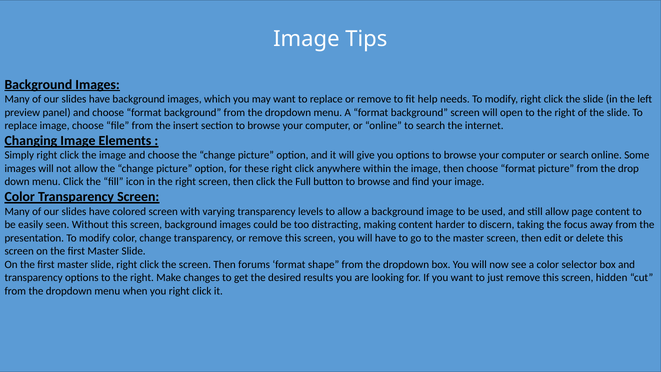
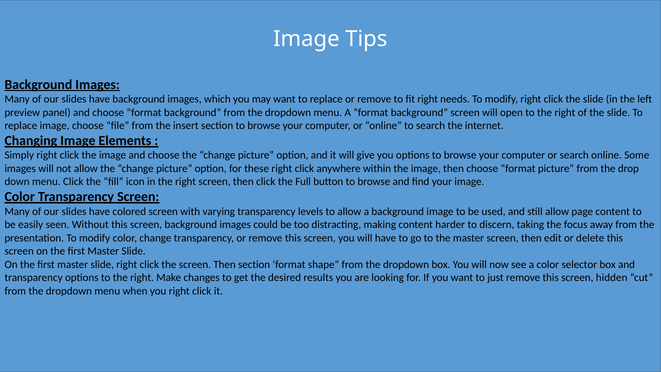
fit help: help -> right (428, 99)
Then forums: forums -> section (254, 264)
